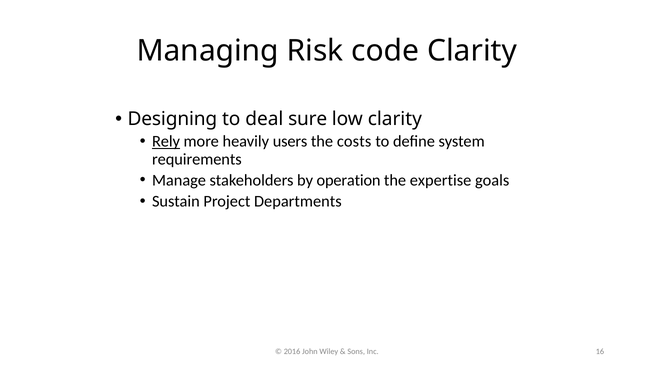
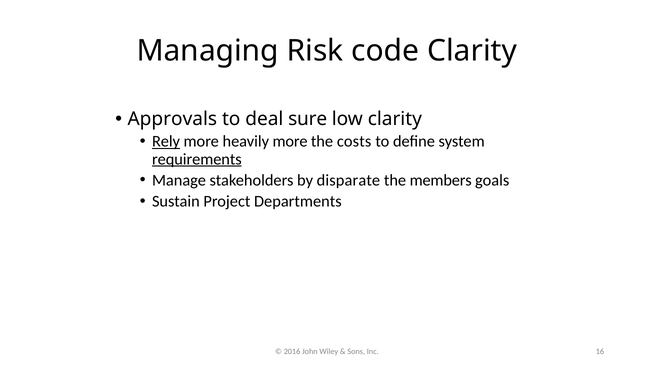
Designing: Designing -> Approvals (172, 119)
heavily users: users -> more (290, 141)
requirements underline: none -> present (197, 159)
operation: operation -> disparate (348, 180)
expertise: expertise -> members (441, 180)
